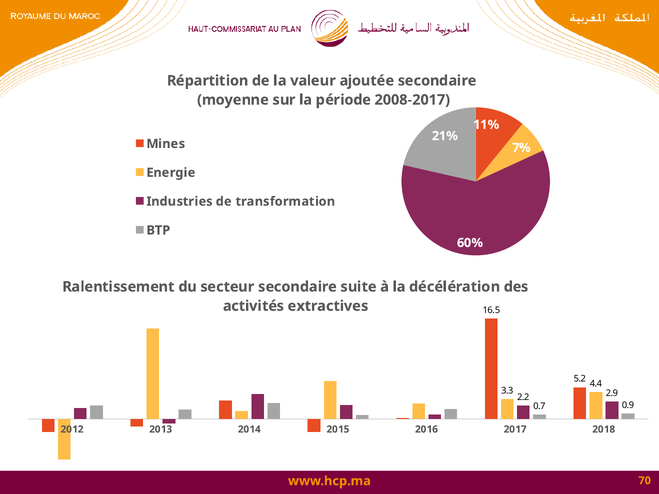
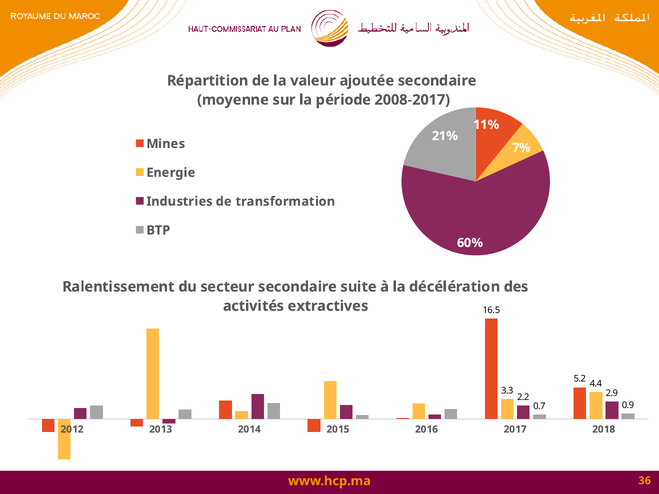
70: 70 -> 36 (645, 481)
